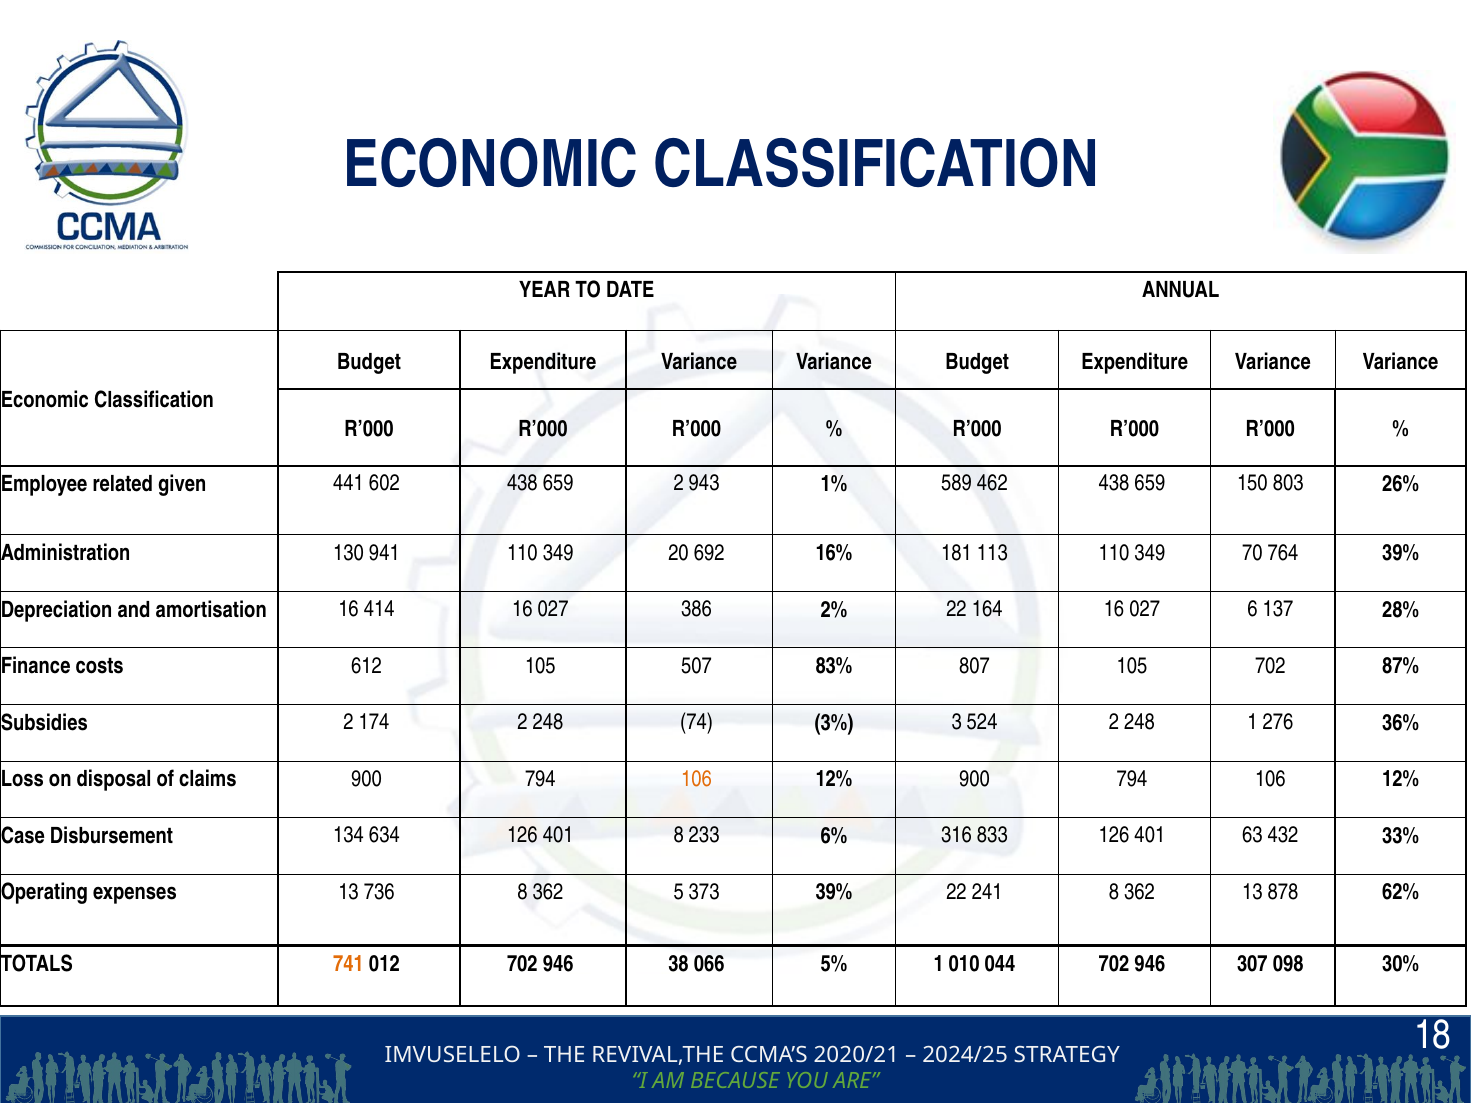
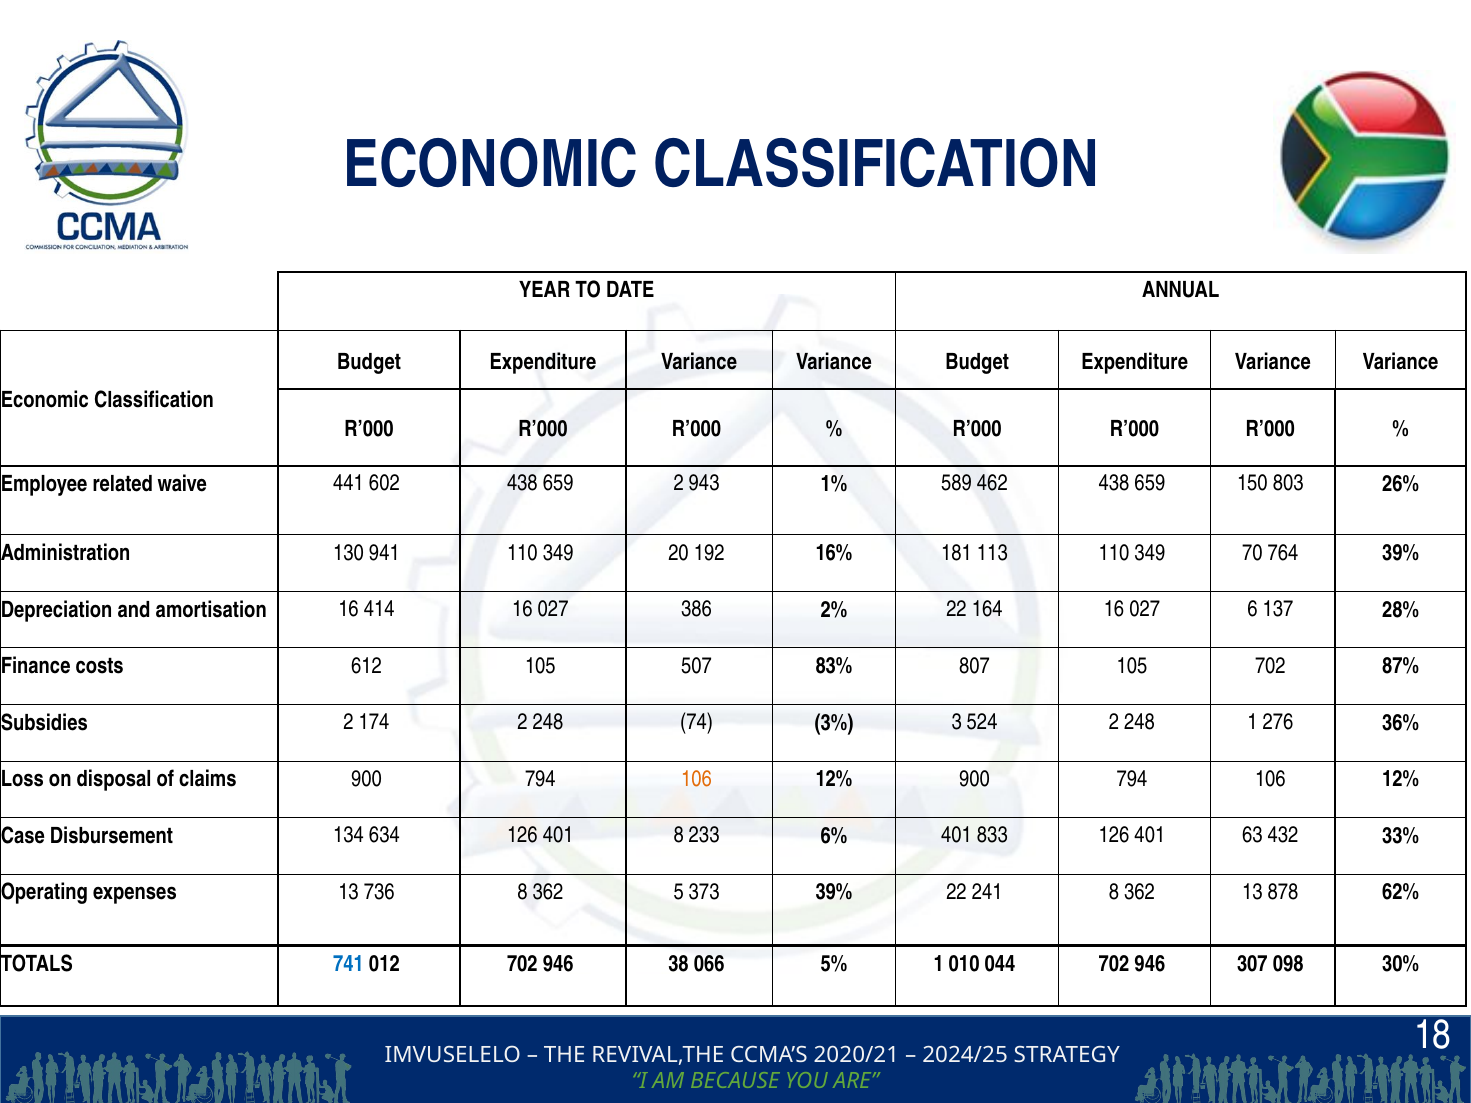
given: given -> waive (182, 484)
692: 692 -> 192 (709, 553)
6% 316: 316 -> 401 (957, 836)
741 colour: orange -> blue (349, 964)
